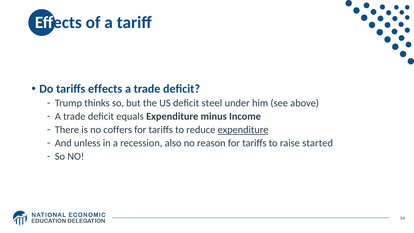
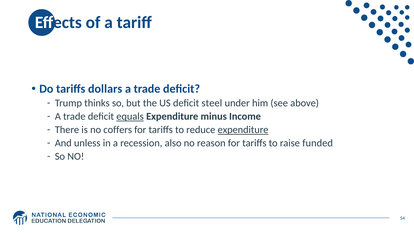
tariffs effects: effects -> dollars (105, 89)
equals underline: none -> present (130, 116)
started: started -> funded (318, 143)
